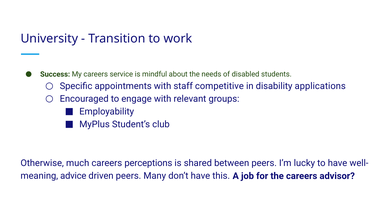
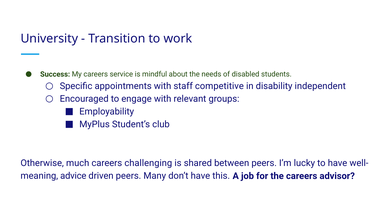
applications: applications -> independent (320, 86)
perceptions: perceptions -> challenging (148, 163)
